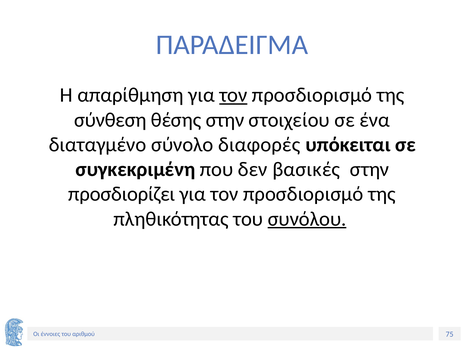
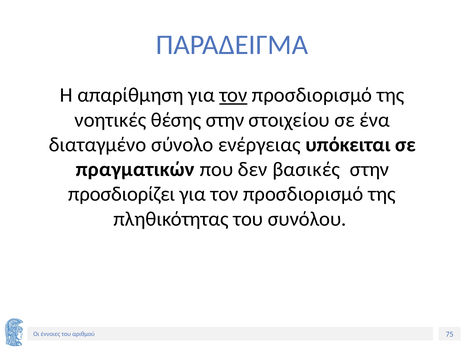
σύνθεση: σύνθεση -> νοητικές (110, 120)
διαφορές: διαφορές -> ενέργειας (259, 145)
συγκεκριμένη: συγκεκριμένη -> πραγματικών (135, 169)
συνόλου underline: present -> none (307, 219)
